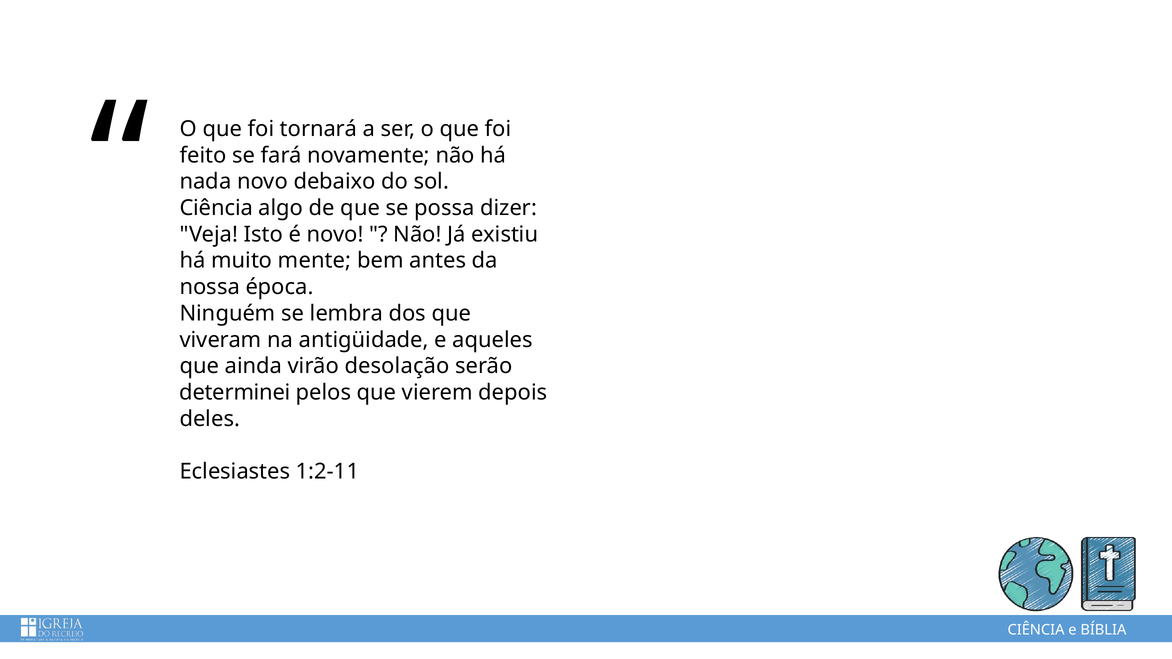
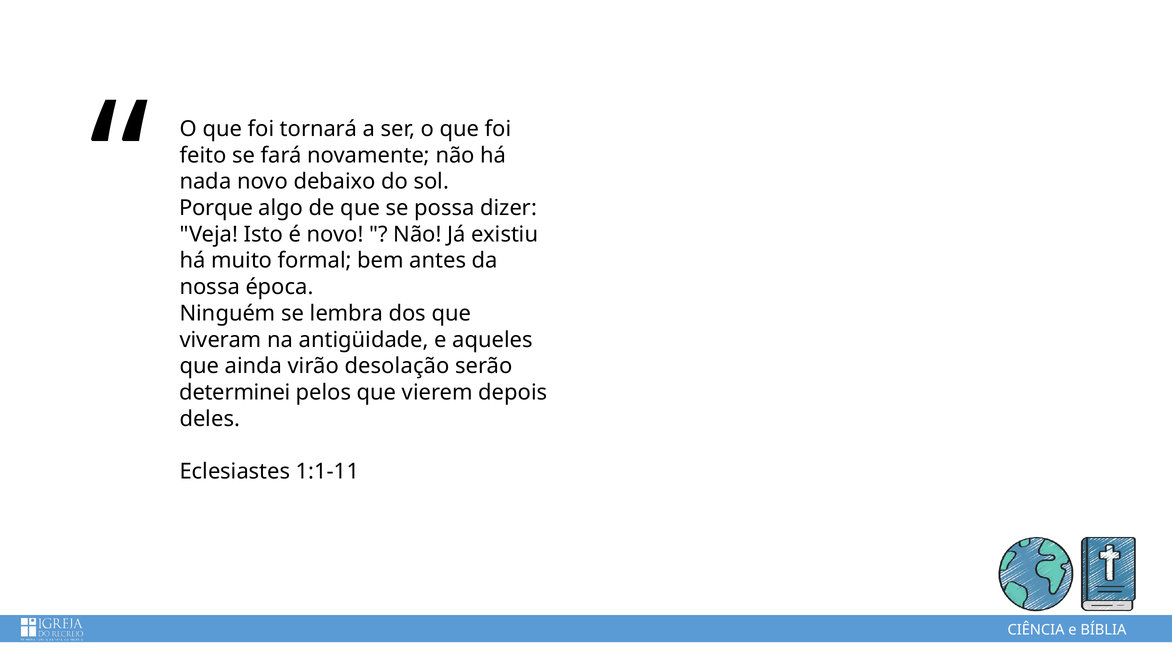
Ciência: Ciência -> Porque (216, 208)
mente: mente -> formal (315, 261)
1:2-11: 1:2-11 -> 1:1-11 (327, 472)
